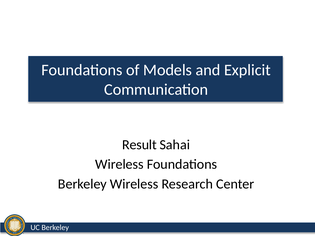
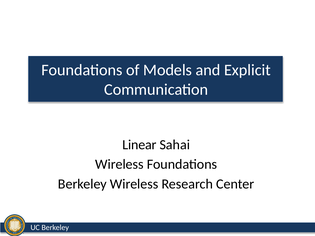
Result: Result -> Linear (139, 145)
